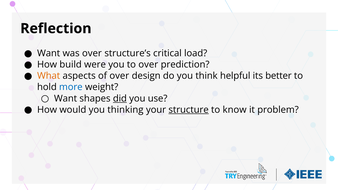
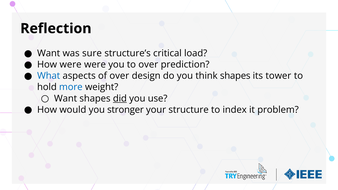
was over: over -> sure (92, 53)
How build: build -> were (71, 65)
What colour: orange -> blue (49, 76)
think helpful: helpful -> shapes (235, 76)
better: better -> tower (278, 76)
thinking: thinking -> stronger (126, 110)
structure underline: present -> none (189, 110)
know: know -> index (235, 110)
